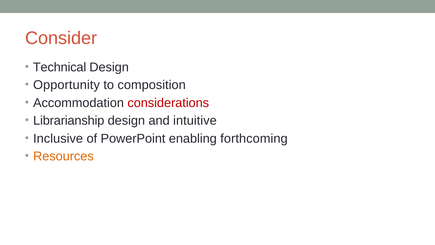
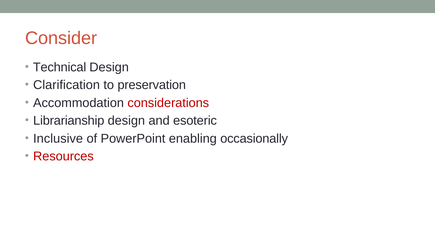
Opportunity: Opportunity -> Clarification (67, 85)
composition: composition -> preservation (152, 85)
intuitive: intuitive -> esoteric (195, 121)
forthcoming: forthcoming -> occasionally (254, 138)
Resources colour: orange -> red (63, 156)
